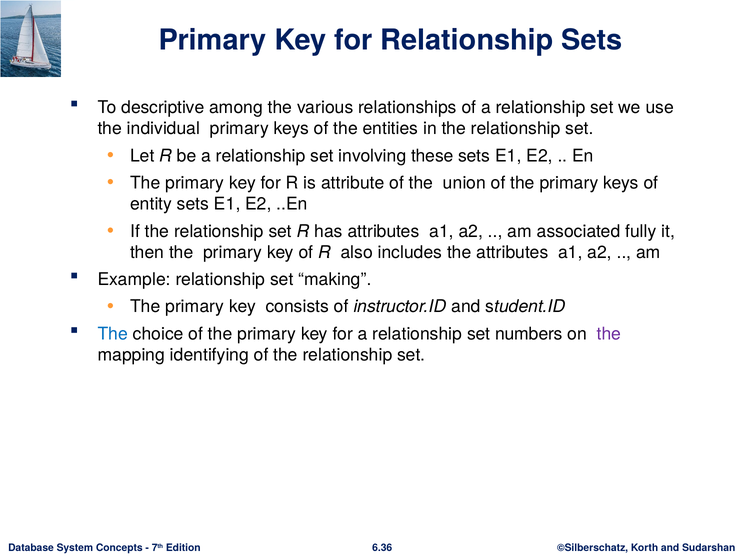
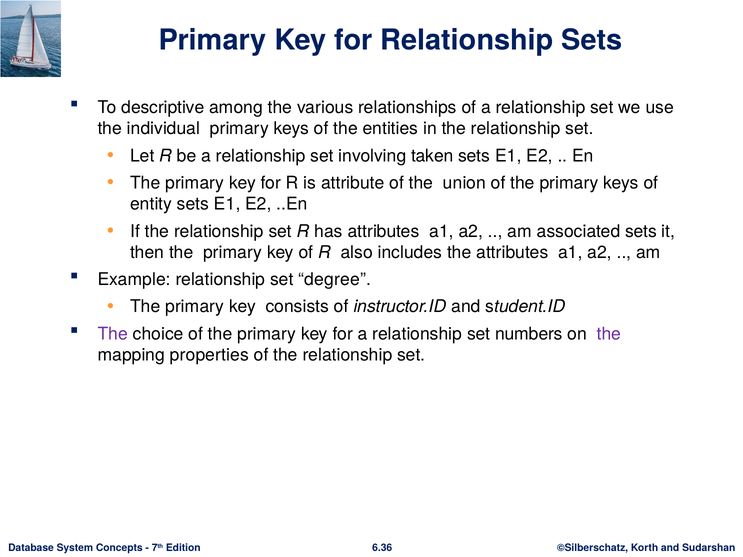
these: these -> taken (432, 156)
associated fully: fully -> sets (641, 231)
making: making -> degree (335, 280)
The colour: blue -> purple (113, 334)
identifying: identifying -> properties (209, 355)
